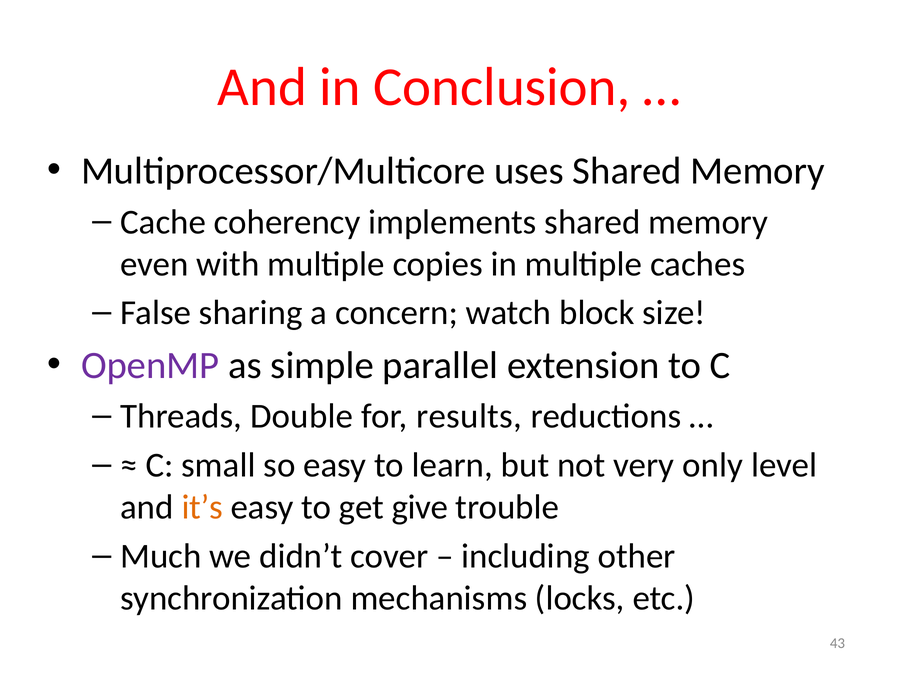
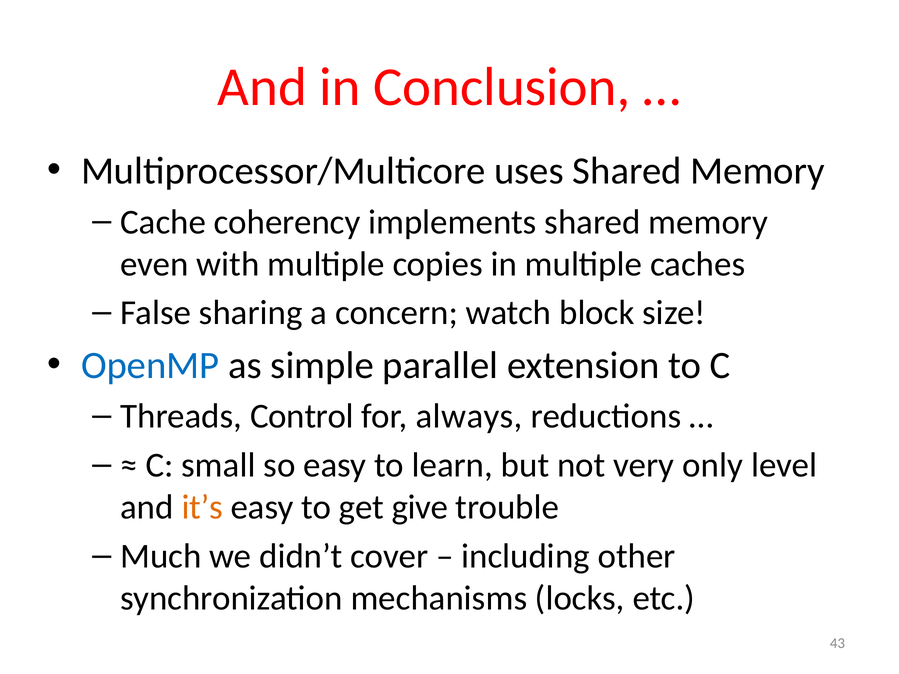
OpenMP colour: purple -> blue (150, 366)
Double: Double -> Control (302, 417)
results: results -> always (469, 417)
